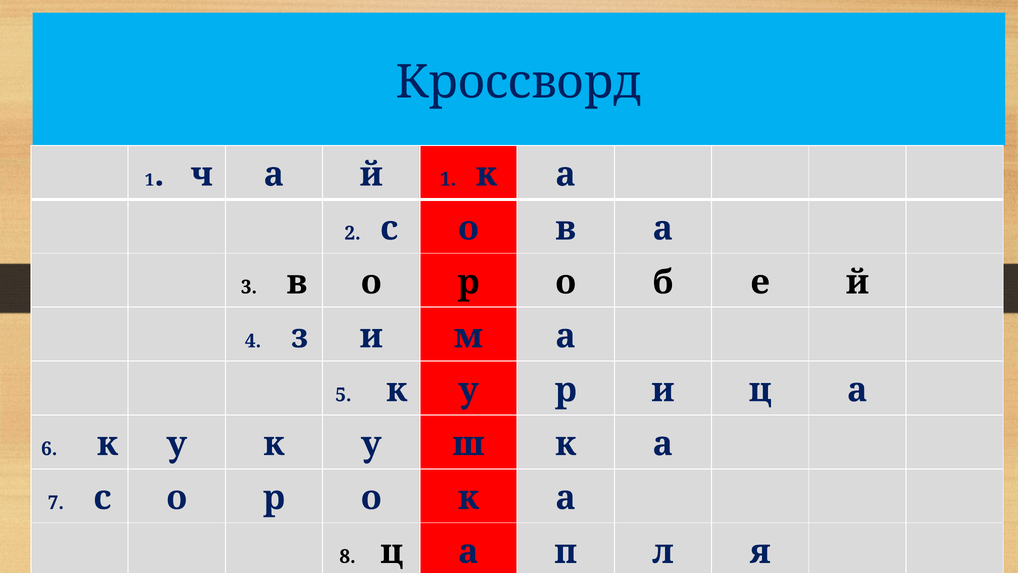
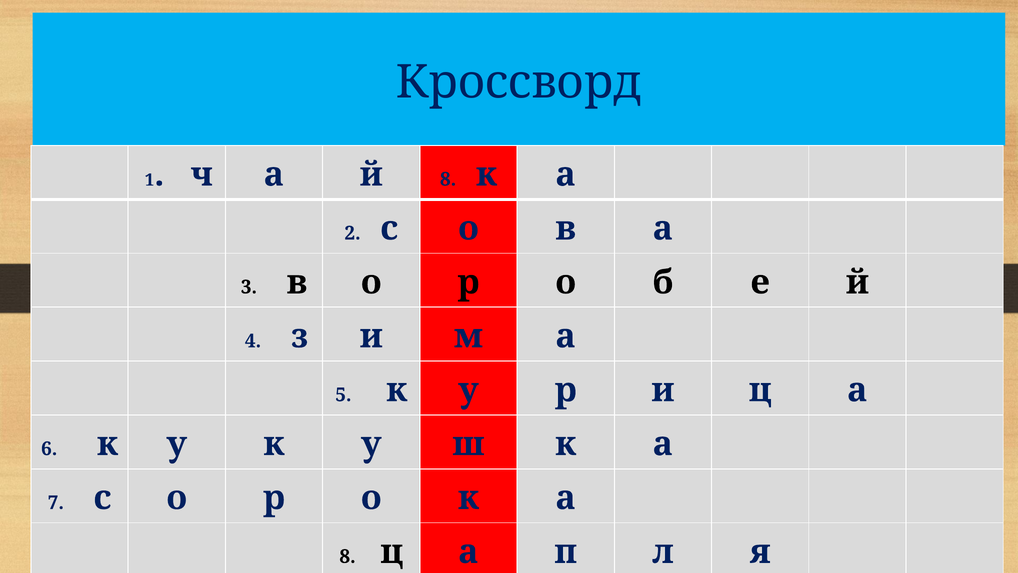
й 1: 1 -> 8 (448, 179)
